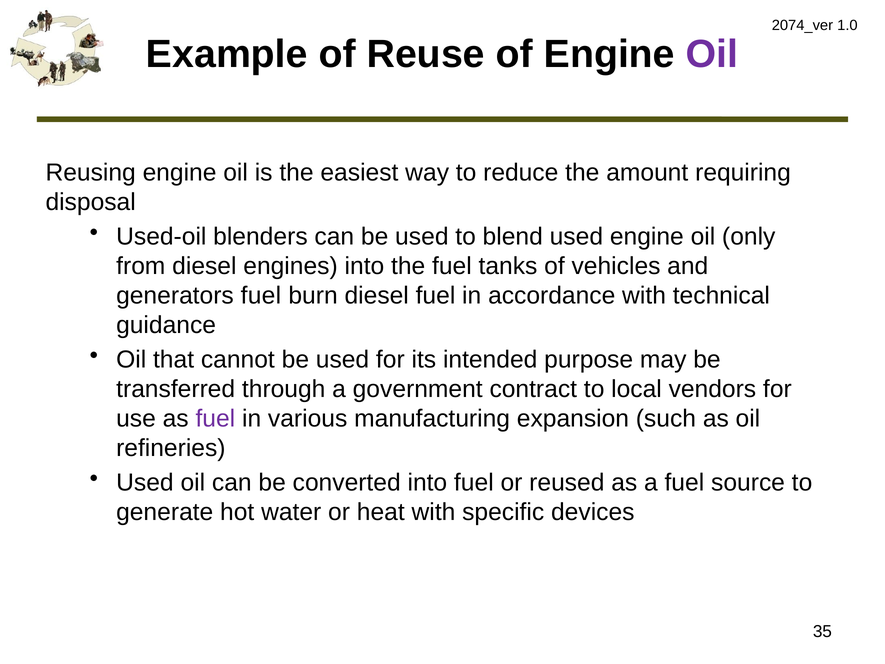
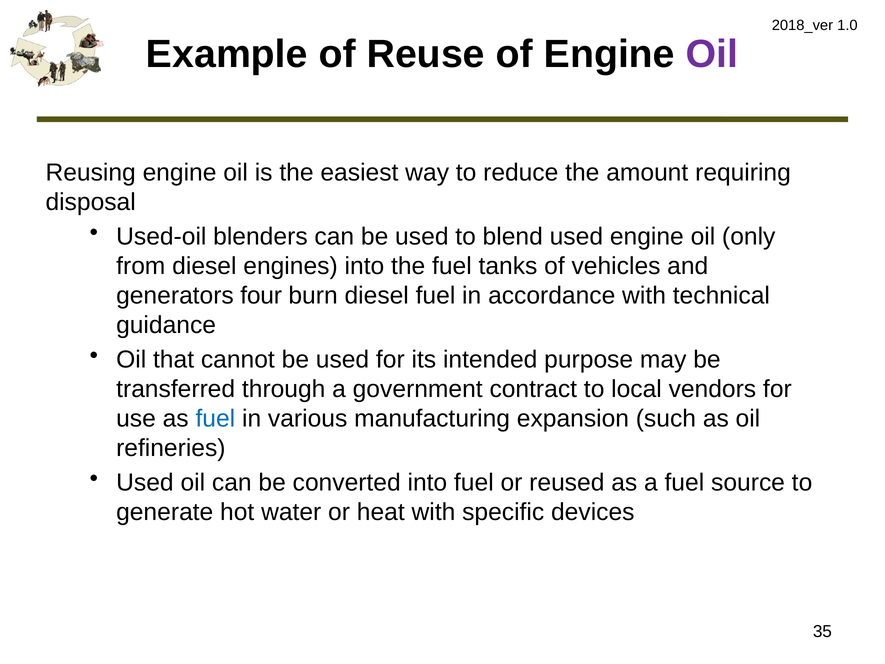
2074_ver: 2074_ver -> 2018_ver (802, 25)
generators fuel: fuel -> four (261, 296)
fuel colour: purple -> blue (215, 419)
